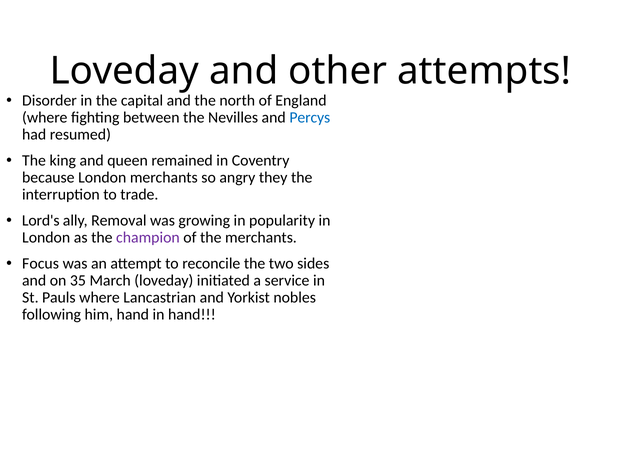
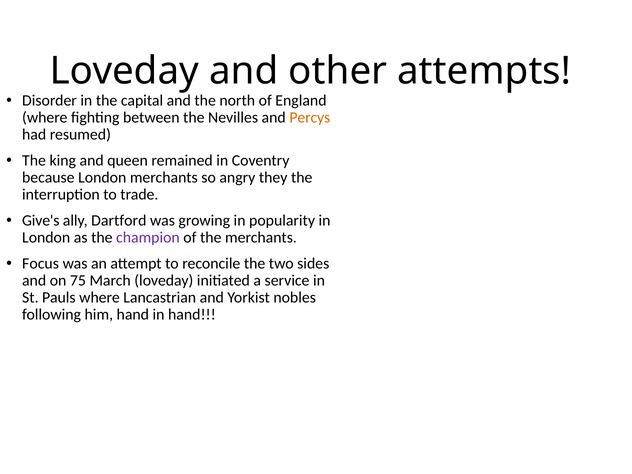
Percys colour: blue -> orange (310, 118)
Lord's: Lord's -> Give's (41, 220)
Removal: Removal -> Dartford (119, 220)
35: 35 -> 75 (78, 280)
